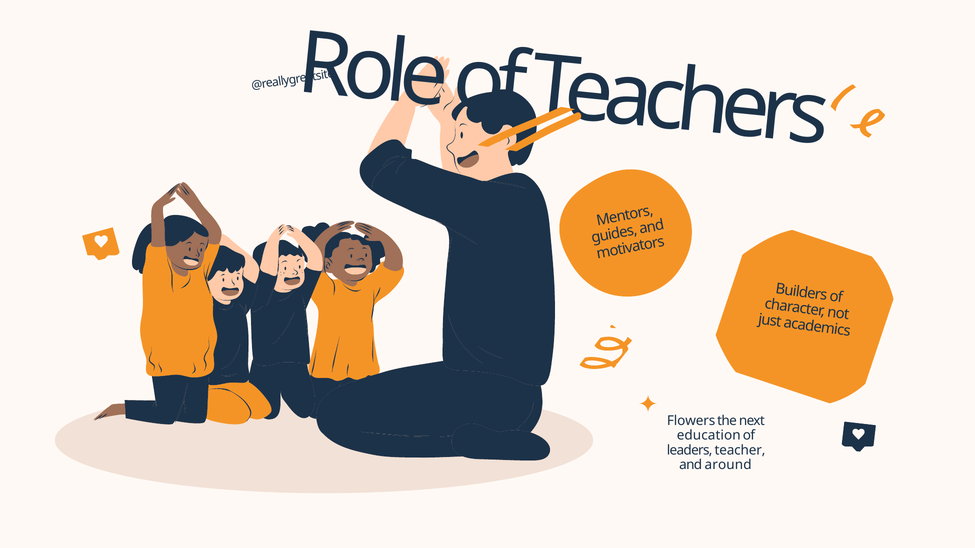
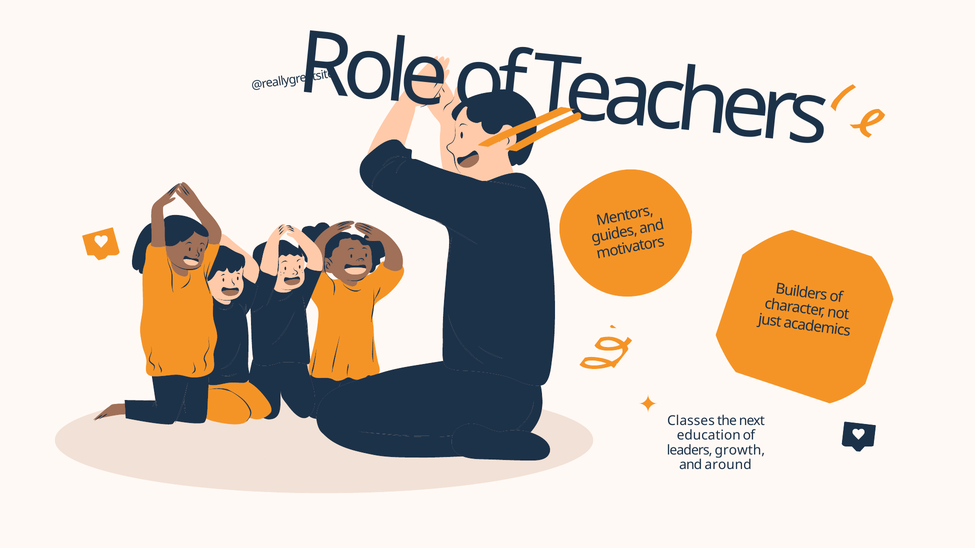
Flowers: Flowers -> Classes (691, 421)
teacher: teacher -> growth (740, 450)
